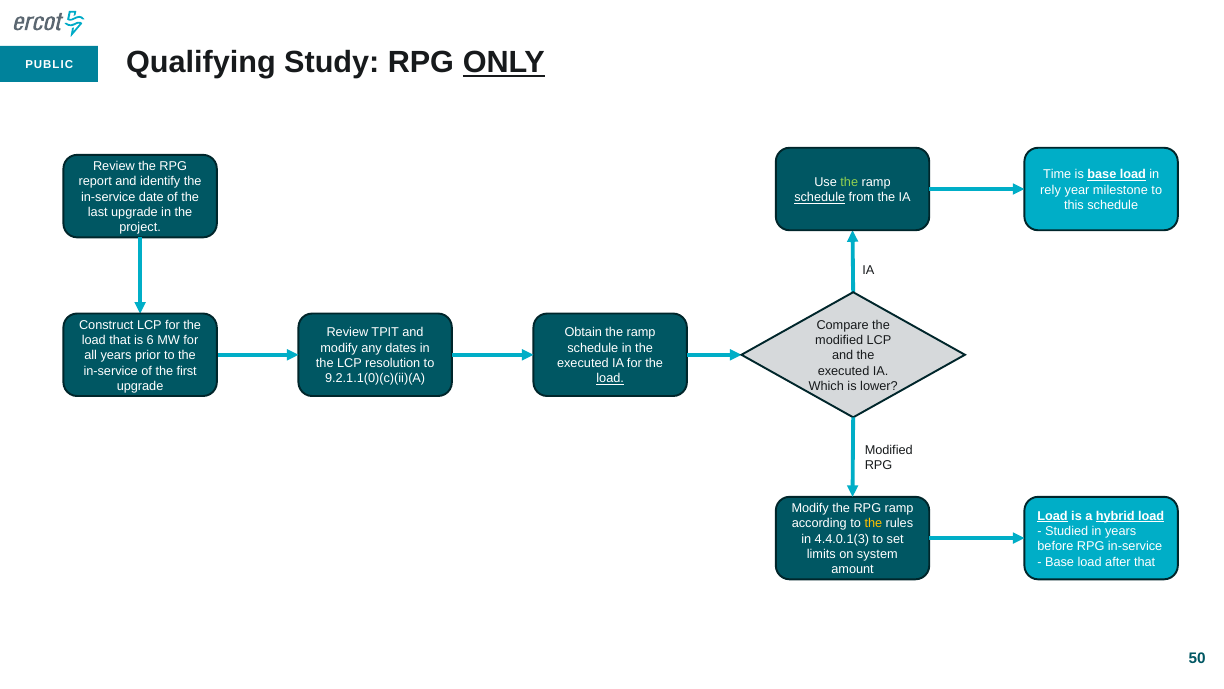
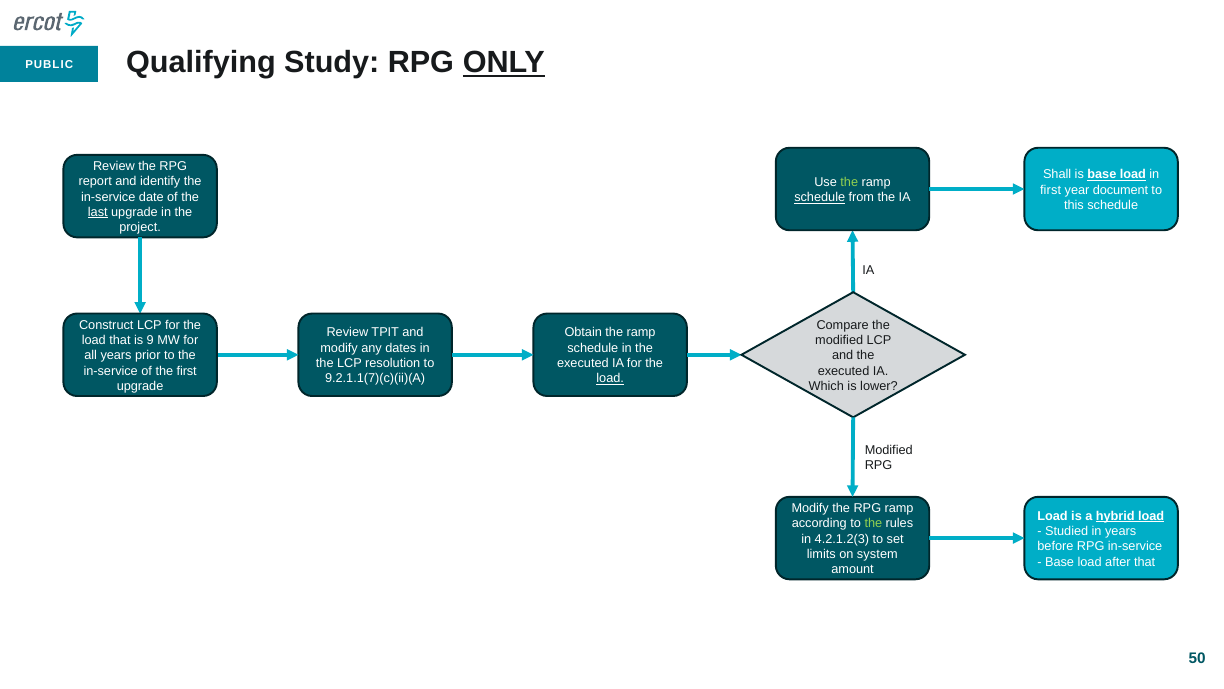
Time: Time -> Shall (1057, 174)
rely: rely -> first (1051, 190)
milestone: milestone -> document (1121, 190)
last underline: none -> present (98, 212)
6: 6 -> 9 (150, 340)
9.2.1.1(0)(c)(ii)(A: 9.2.1.1(0)(c)(ii)(A -> 9.2.1.1(7)(c)(ii)(A (375, 378)
Load underline: present -> none (1053, 516)
the colour: yellow -> light green (873, 523)
4.4.0.1(3: 4.4.0.1(3 -> 4.2.1.2(3 (842, 539)
